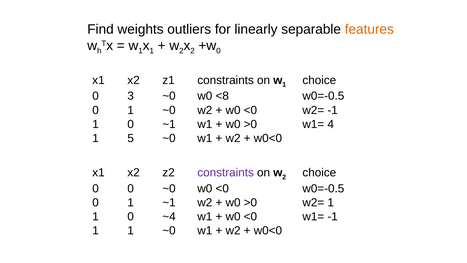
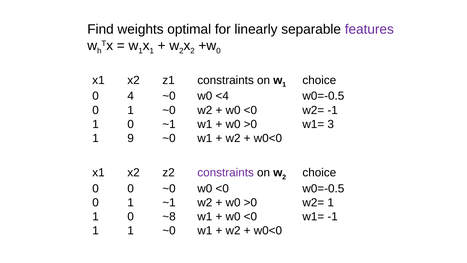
outliers: outliers -> optimal (189, 29)
features colour: orange -> purple (369, 29)
3: 3 -> 4 (131, 96)
<8: <8 -> <4 (222, 96)
4: 4 -> 3 (331, 124)
5: 5 -> 9 (131, 138)
~4: ~4 -> ~8 (169, 216)
